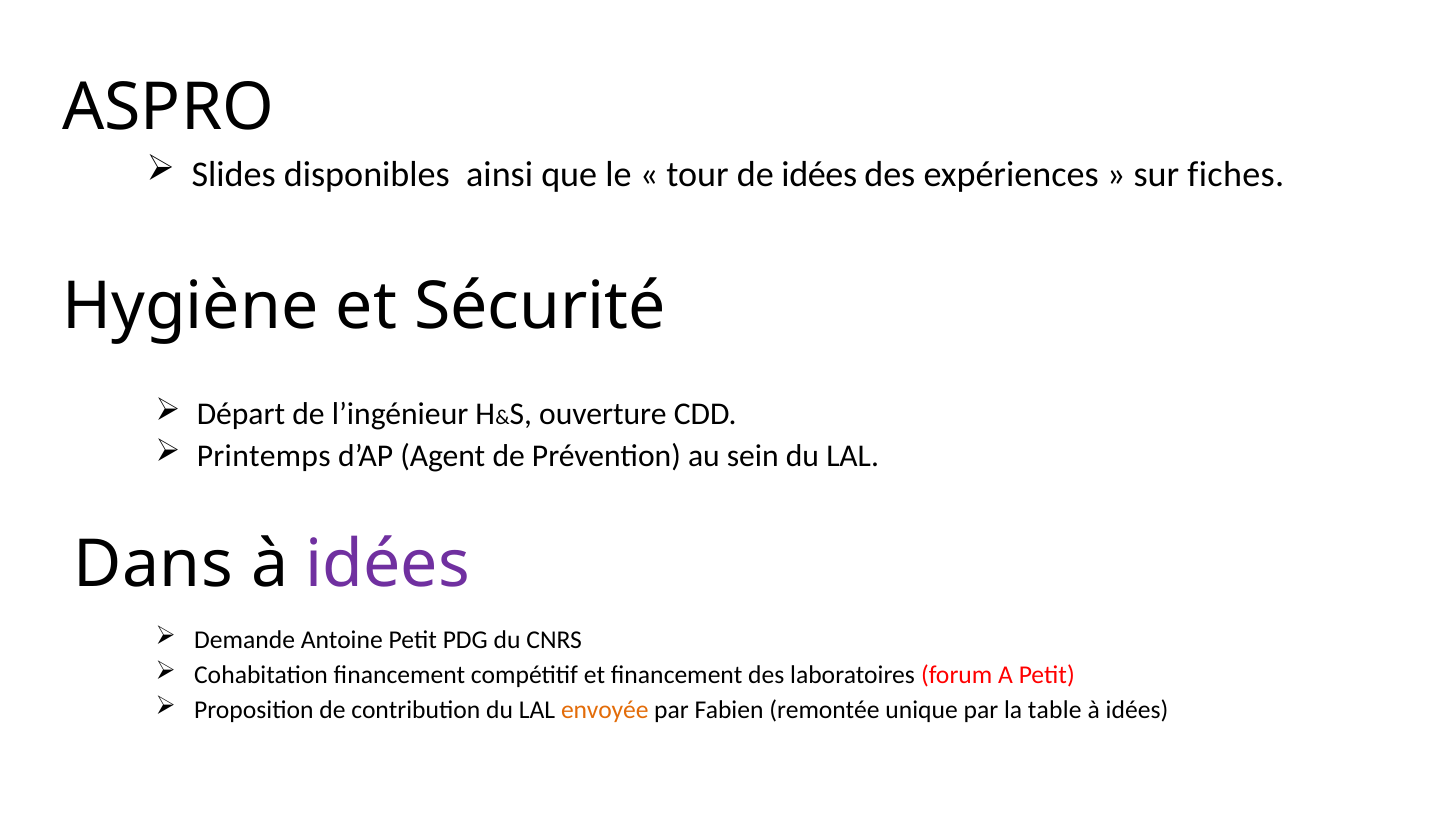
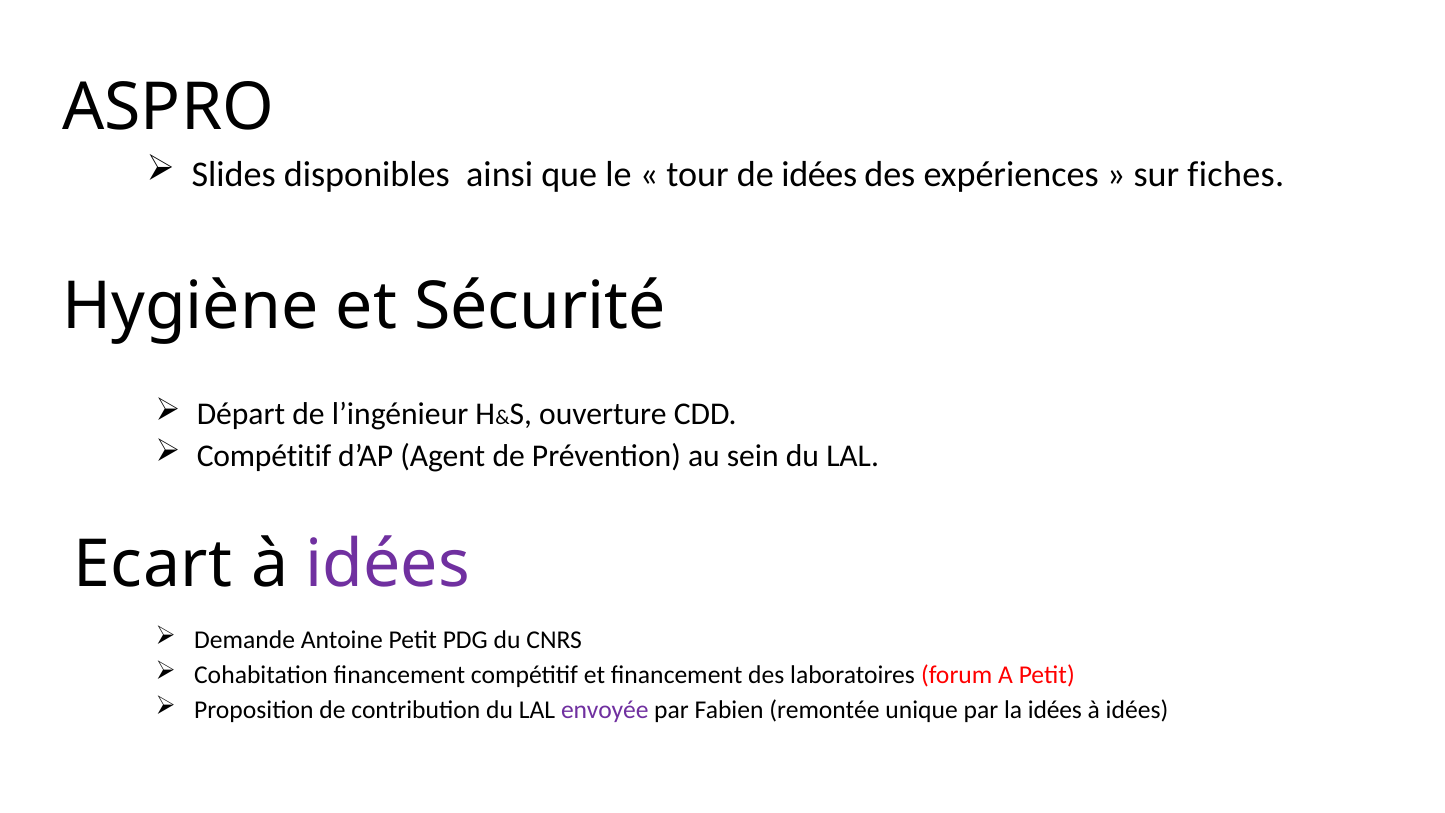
Printemps: Printemps -> Compétitif (264, 456)
Dans: Dans -> Ecart (153, 565)
envoyée colour: orange -> purple (605, 710)
la table: table -> idées (1055, 710)
